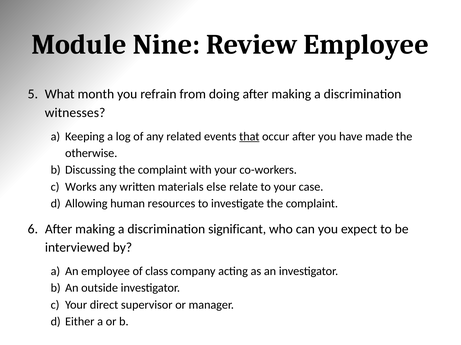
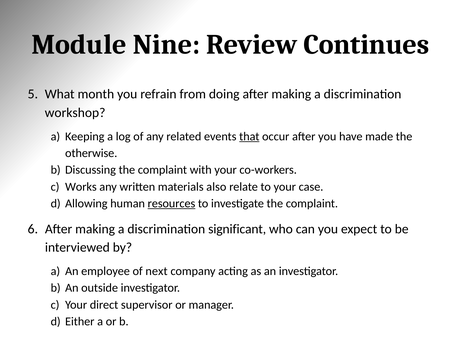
Review Employee: Employee -> Continues (366, 45)
witnesses: witnesses -> workshop (75, 113)
else: else -> also (216, 187)
resources underline: none -> present (171, 204)
class: class -> next (157, 272)
